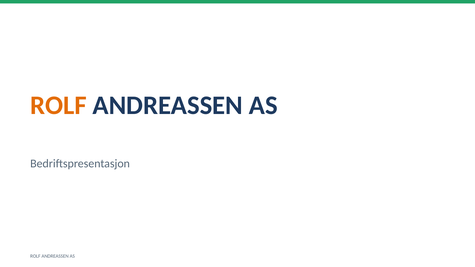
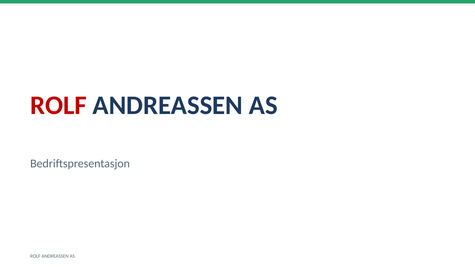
ROLF colour: orange -> red (58, 105)
